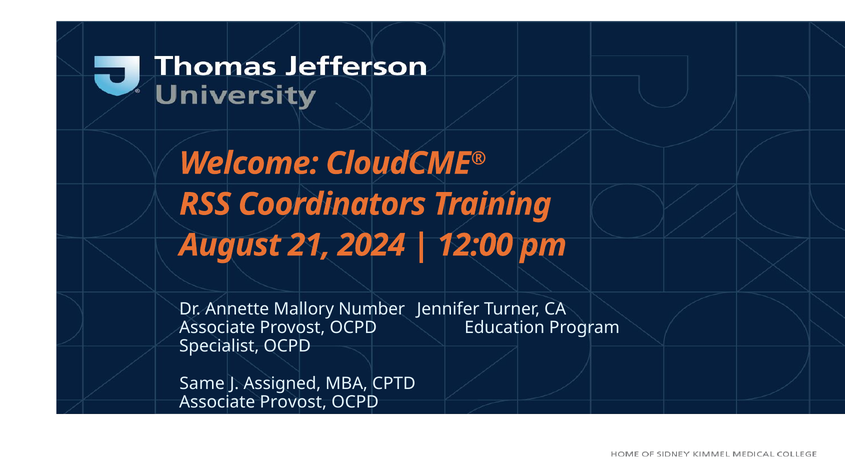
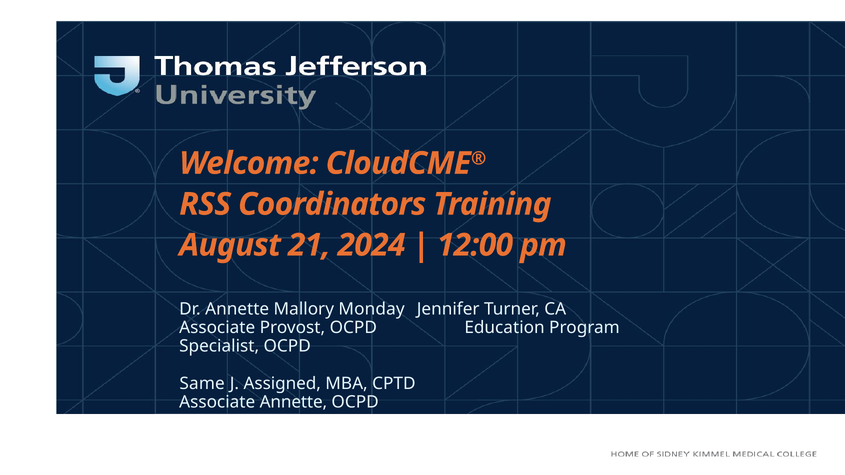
Number: Number -> Monday (372, 309)
Provost: Provost -> Annette (293, 402)
